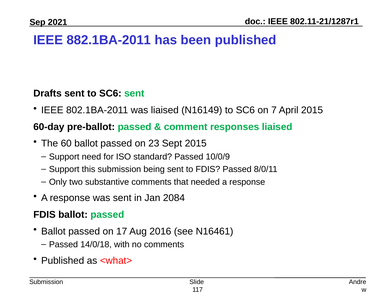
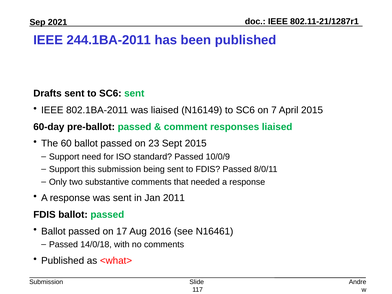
882.1BA-2011: 882.1BA-2011 -> 244.1BA-2011 (109, 40)
2084: 2084 -> 2011 (174, 198)
